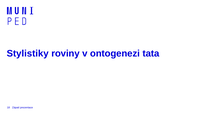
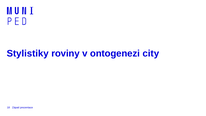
tata: tata -> city (151, 53)
